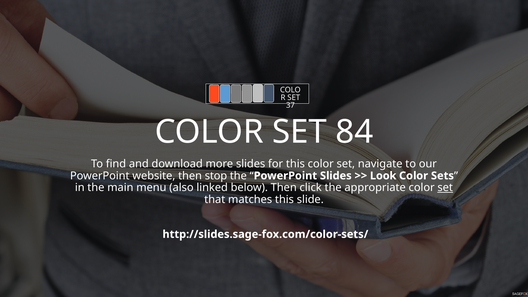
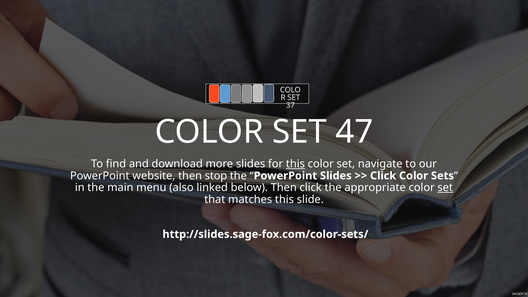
84: 84 -> 47 (354, 132)
this underline: none -> present (295, 164)
Look: Look -> Click (383, 176)
